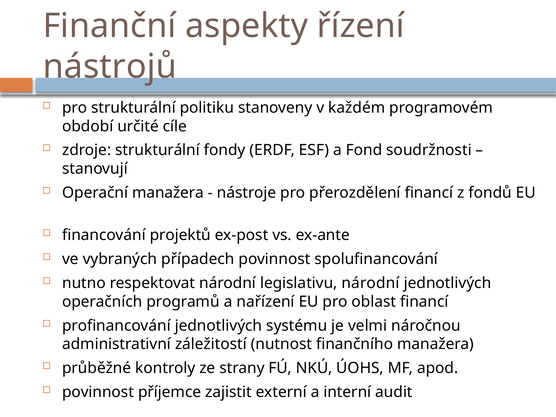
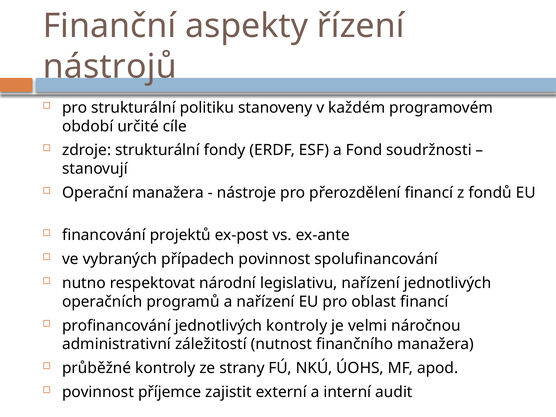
legislativu národní: národní -> nařízení (371, 283)
jednotlivých systému: systému -> kontroly (297, 326)
